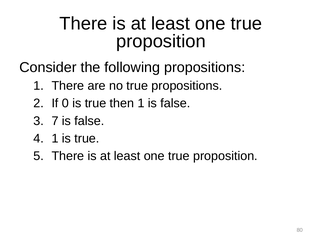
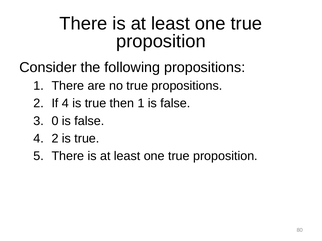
If 0: 0 -> 4 (65, 104)
7: 7 -> 0 (55, 121)
1: 1 -> 2 (55, 139)
